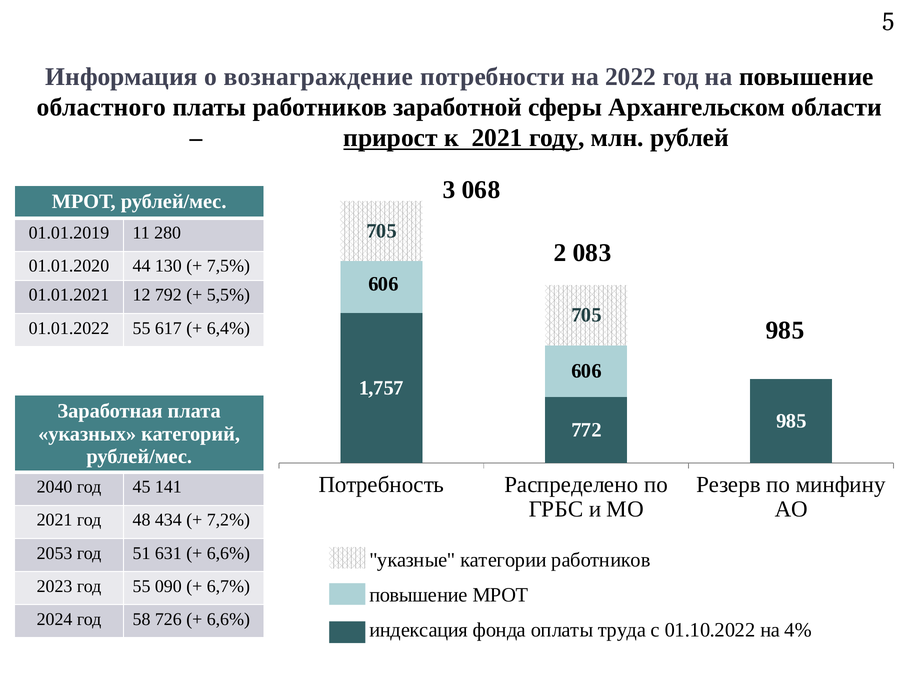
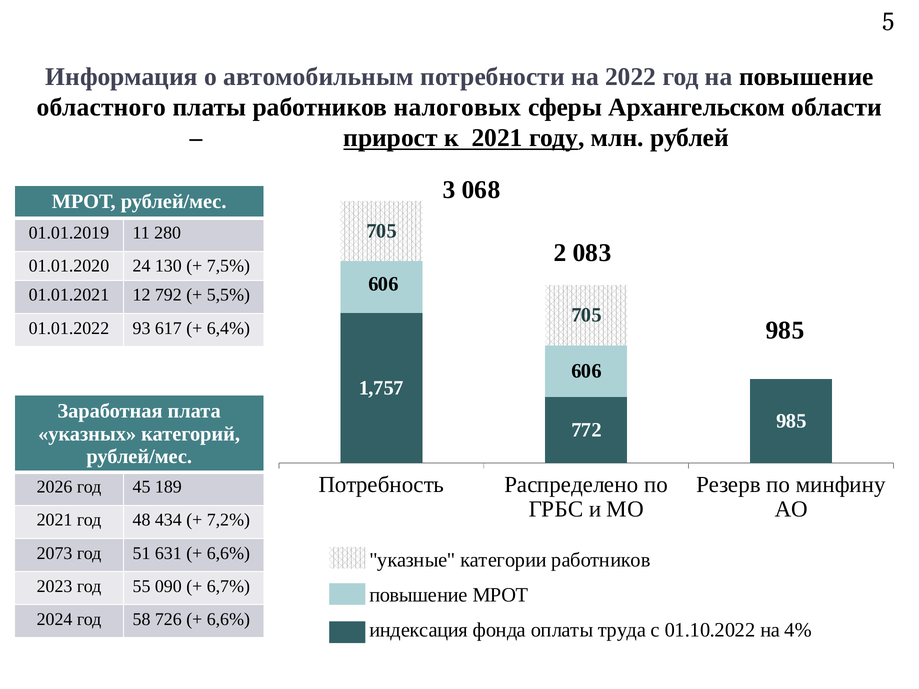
вознаграждение: вознаграждение -> автомобильным (318, 77)
заработной: заработной -> налоговых (457, 107)
44: 44 -> 24 (142, 266)
01.01.2022 55: 55 -> 93 (142, 328)
2040: 2040 -> 2026 (55, 487)
141: 141 -> 189 (168, 487)
2053: 2053 -> 2073 (55, 553)
